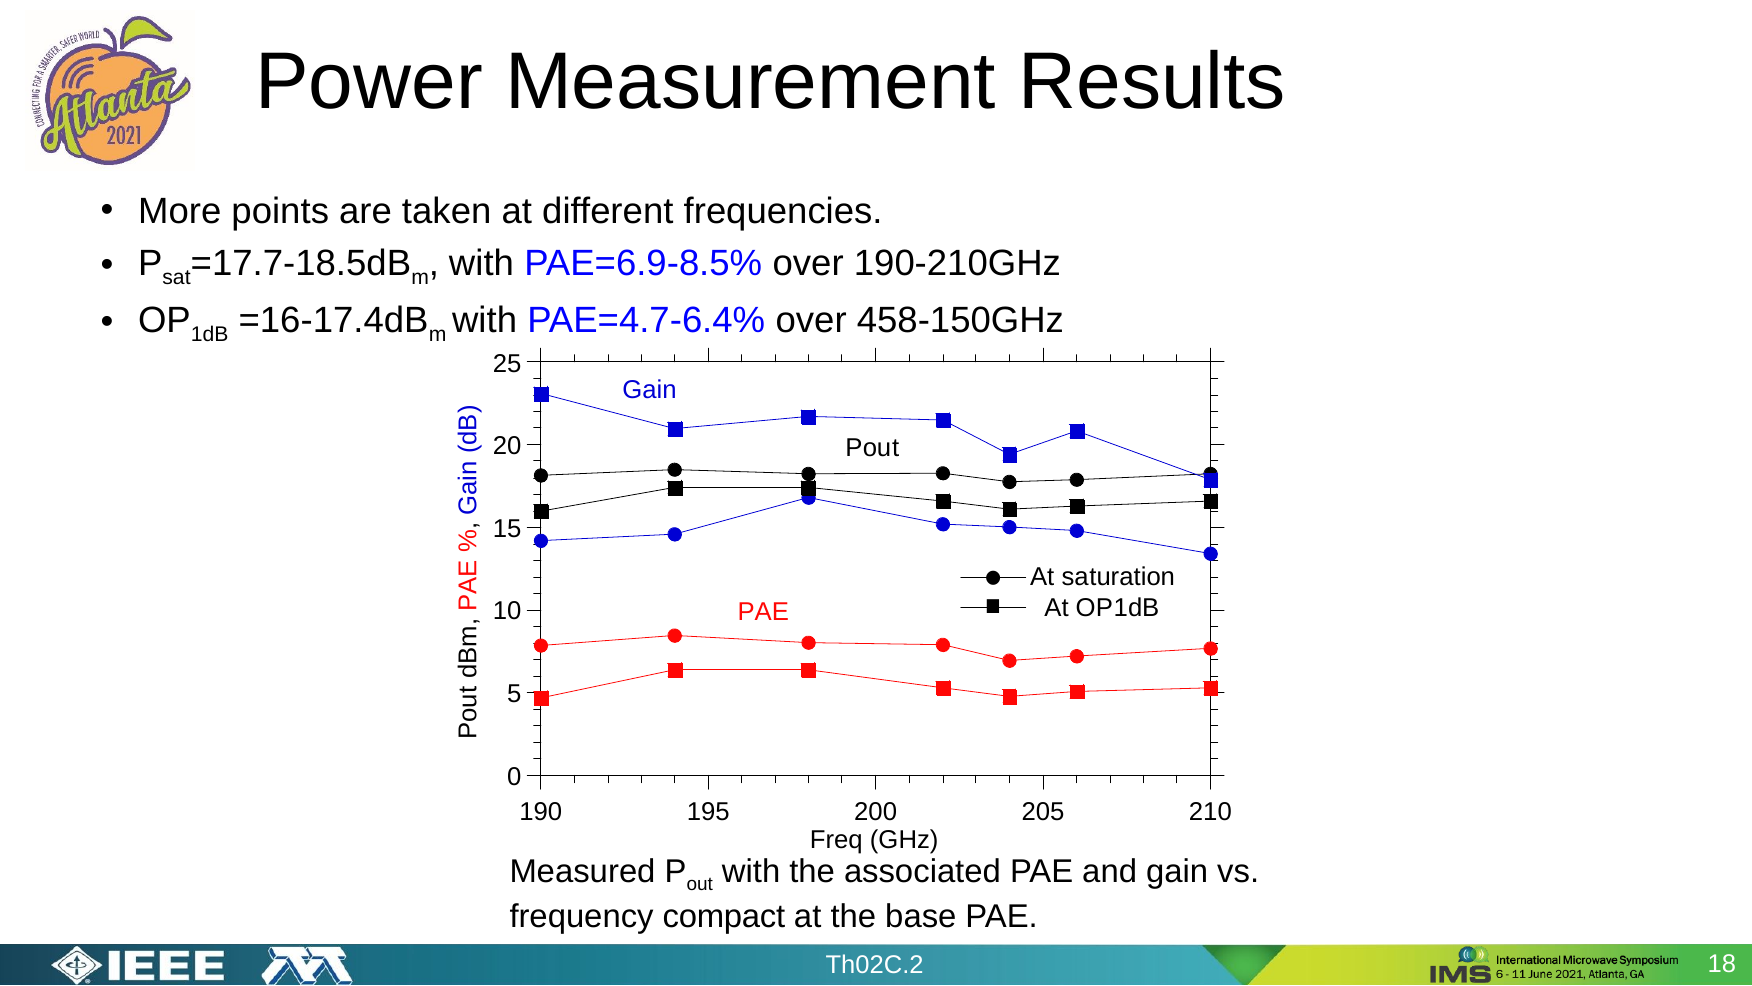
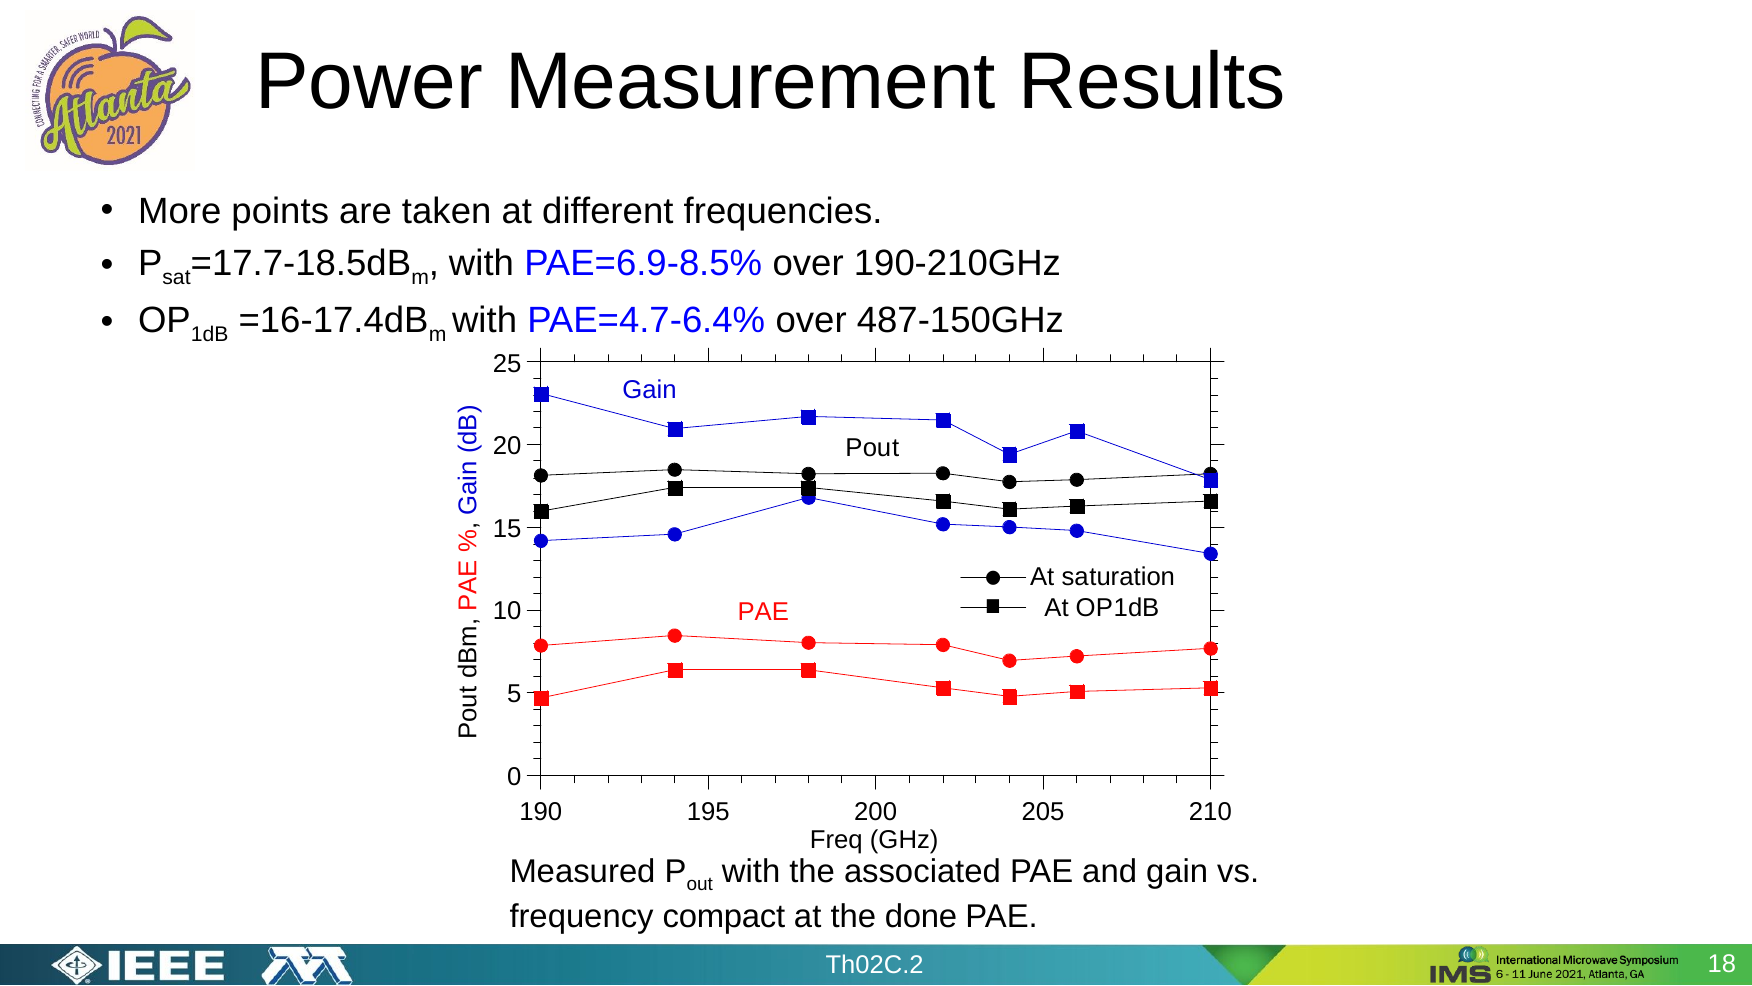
458-150GHz: 458-150GHz -> 487-150GHz (960, 320)
base: base -> done (921, 916)
